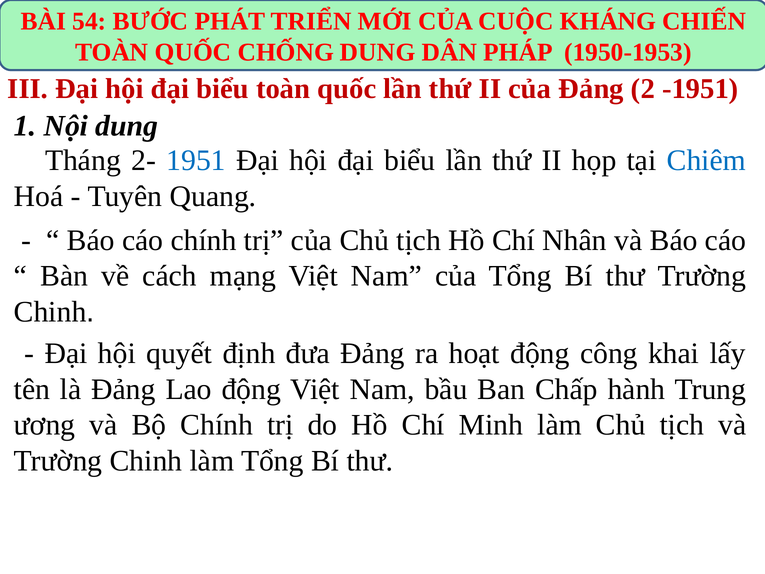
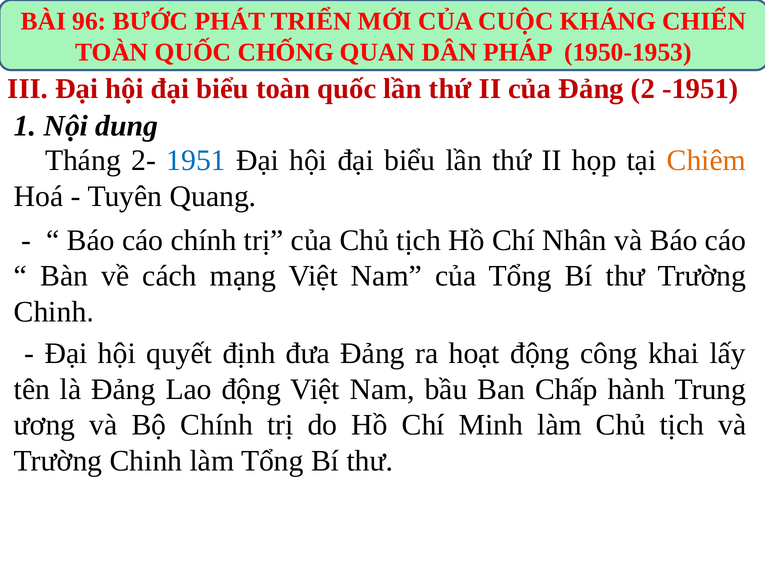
54: 54 -> 96 (89, 21)
CHỐNG DUNG: DUNG -> QUAN (378, 52)
Chiêm colour: blue -> orange (706, 160)
